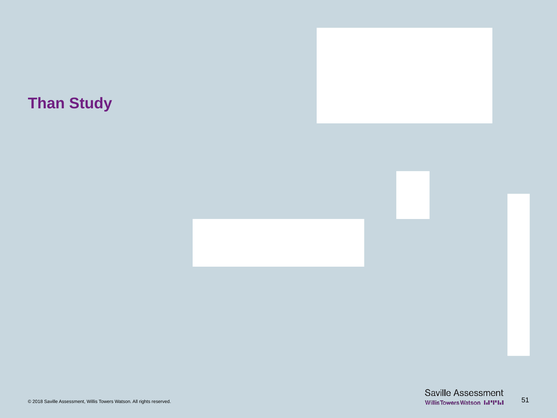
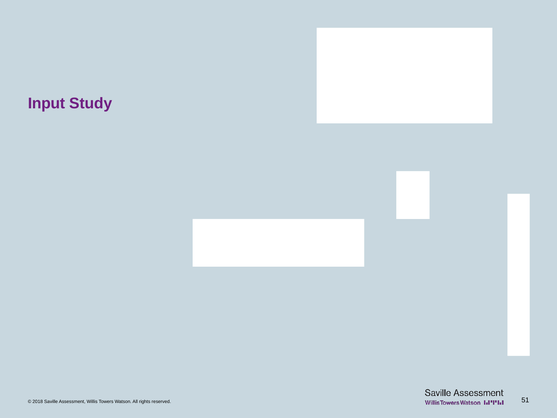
Than: Than -> Input (46, 103)
